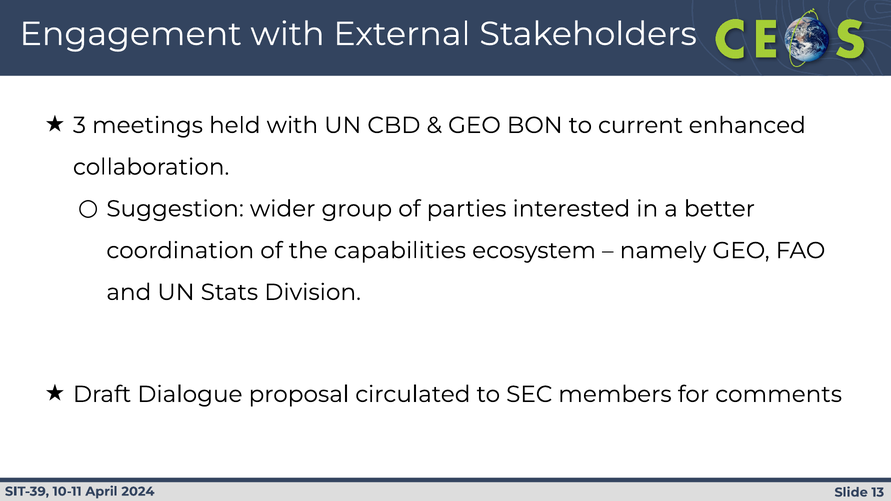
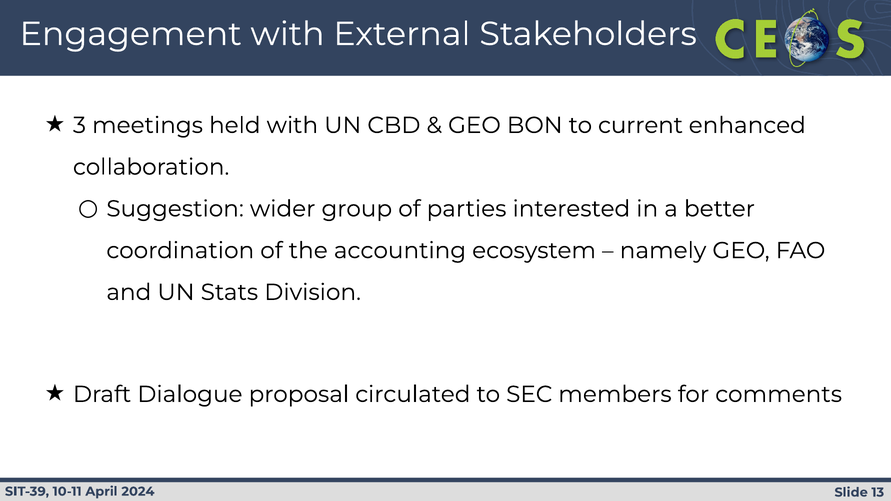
capabilities: capabilities -> accounting (400, 251)
